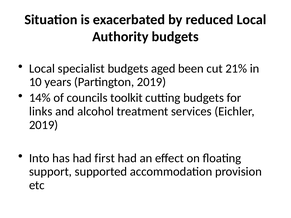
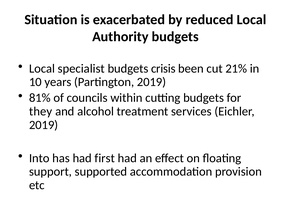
aged: aged -> crisis (163, 69)
14%: 14% -> 81% (40, 98)
toolkit: toolkit -> within (126, 98)
links: links -> they (41, 112)
